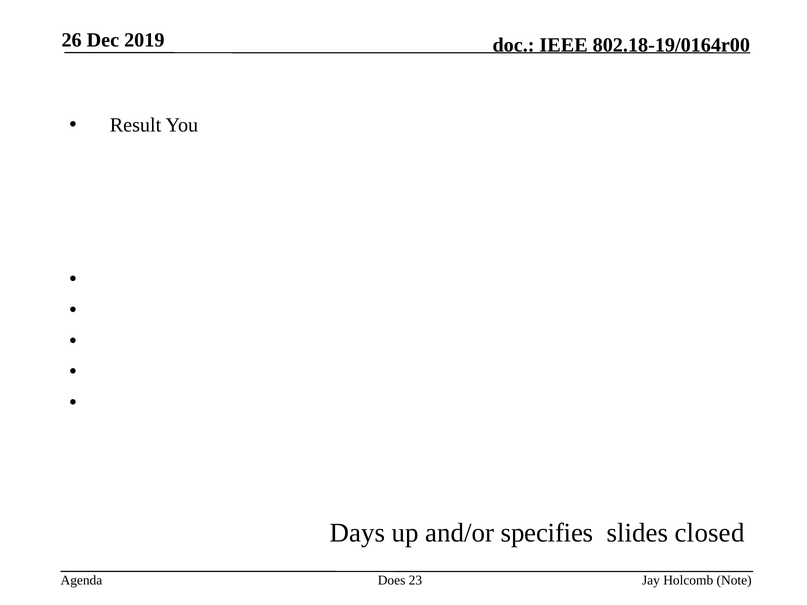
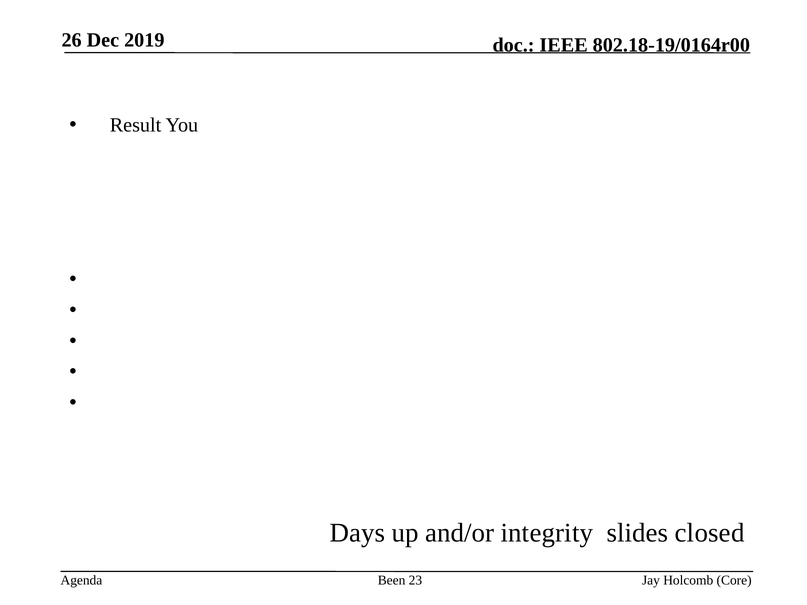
specifies: specifies -> integrity (547, 533)
Does: Does -> Been (392, 580)
Note: Note -> Core (734, 580)
